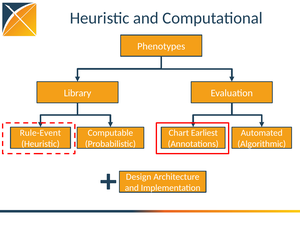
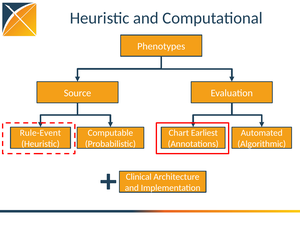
Library: Library -> Source (78, 93)
Design: Design -> Clinical (139, 177)
